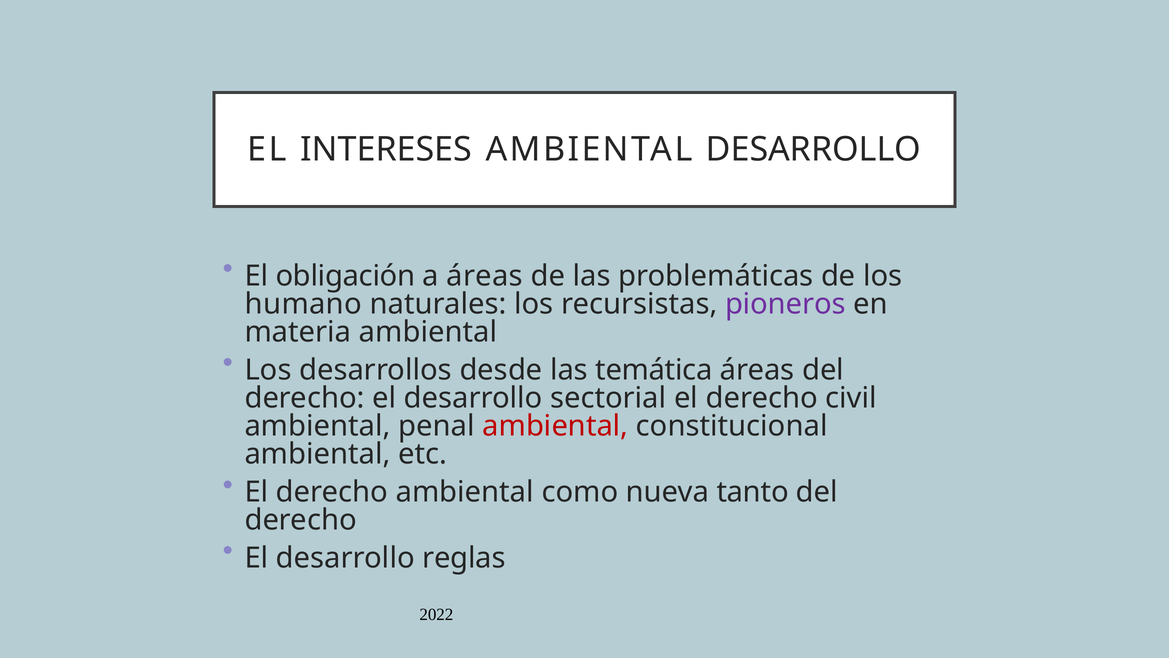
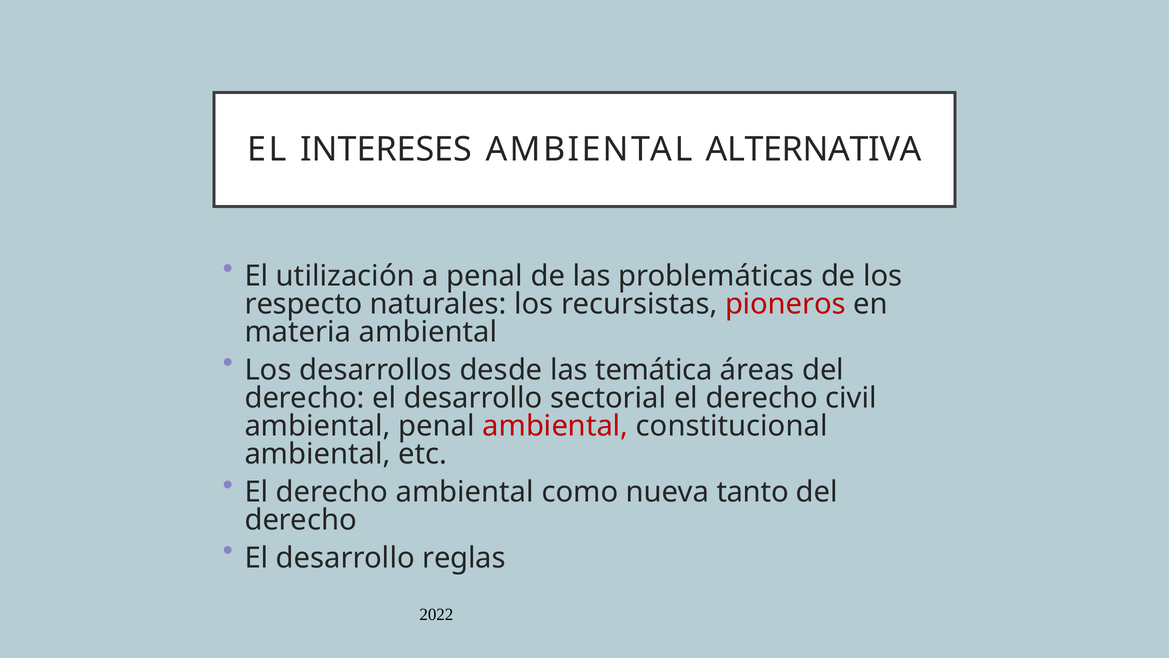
AMBIENTAL DESARROLLO: DESARROLLO -> ALTERNATIVA (814, 149)
obligación: obligación -> utilización (345, 276)
a áreas: áreas -> penal (485, 276)
humano: humano -> respecto (304, 304)
pioneros colour: purple -> red (785, 304)
